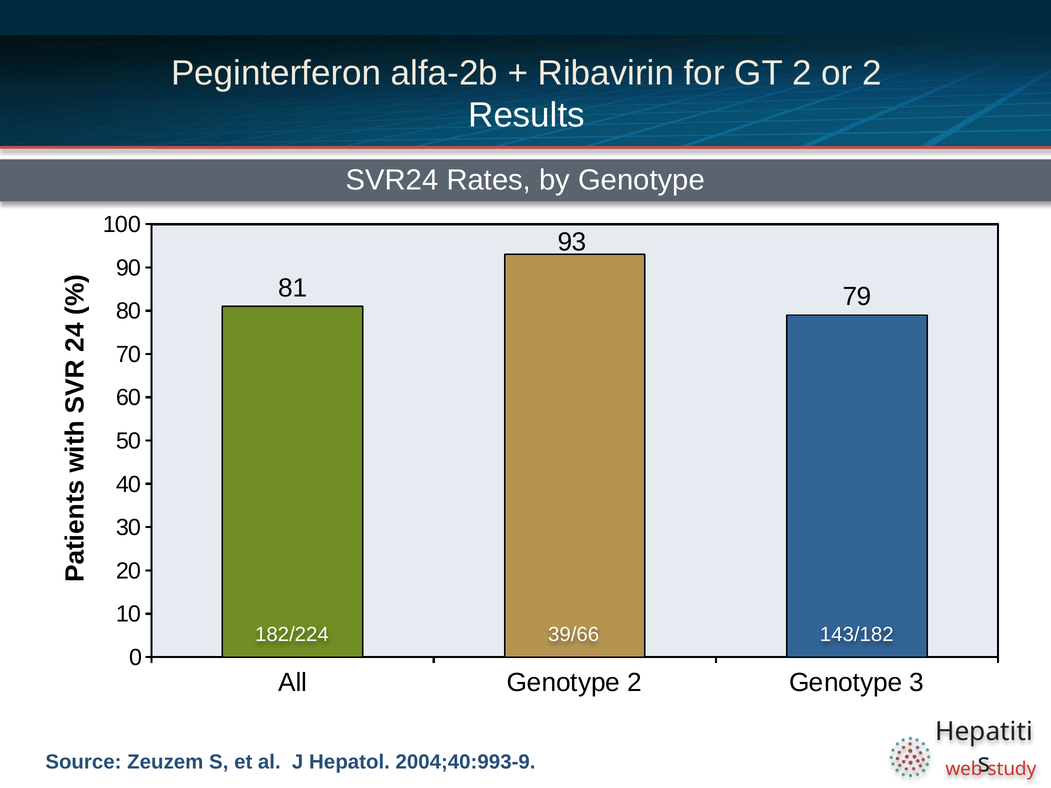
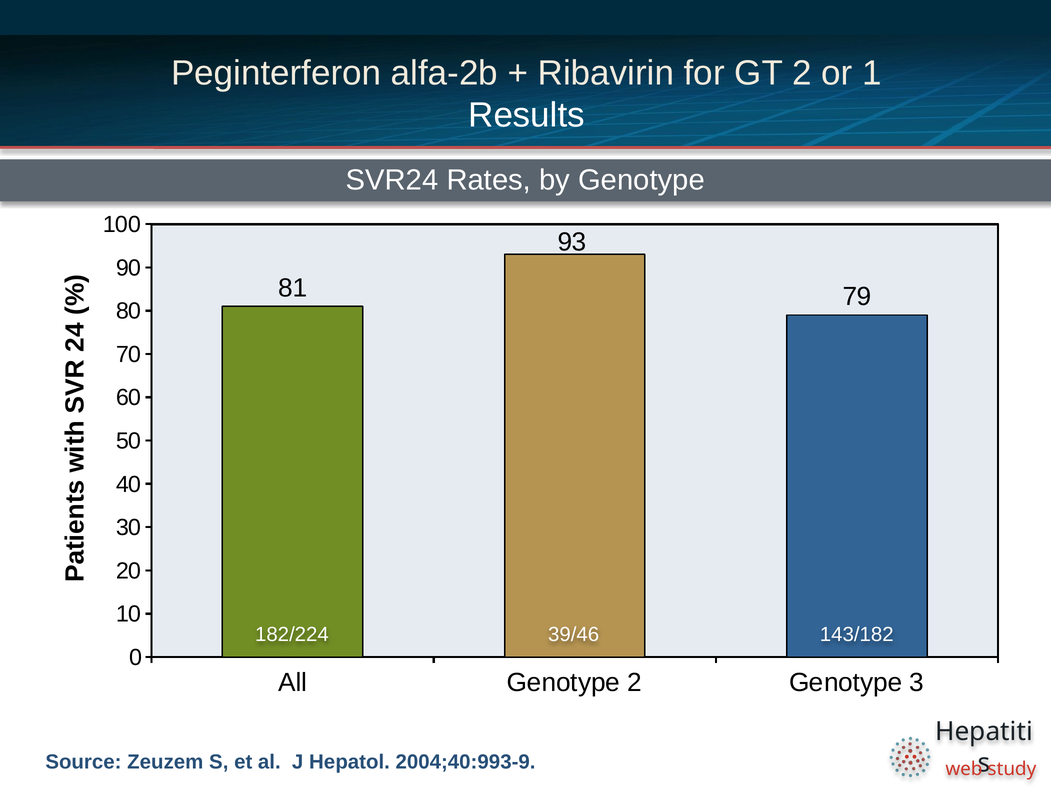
or 2: 2 -> 1 (872, 73)
39/66: 39/66 -> 39/46 (574, 635)
